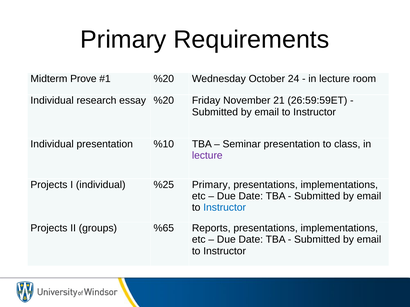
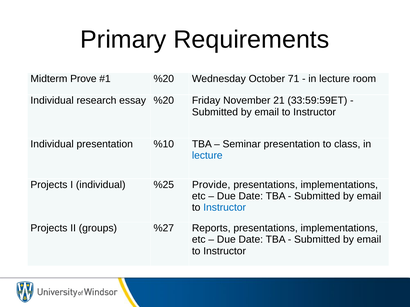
24: 24 -> 71 (294, 79)
26:59:59ET: 26:59:59ET -> 33:59:59ET (317, 101)
lecture colour: purple -> blue (207, 156)
%25 Primary: Primary -> Provide (211, 185)
%65: %65 -> %27 (164, 229)
